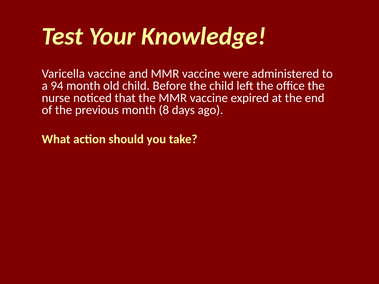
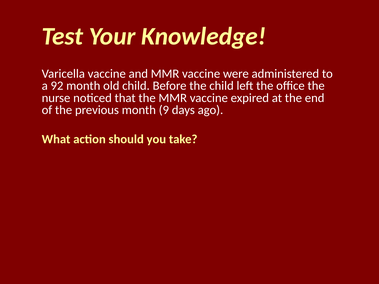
94: 94 -> 92 (57, 86)
8: 8 -> 9 (164, 110)
